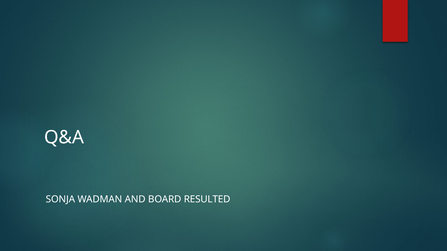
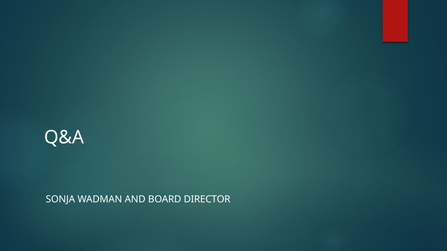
RESULTED: RESULTED -> DIRECTOR (207, 200)
